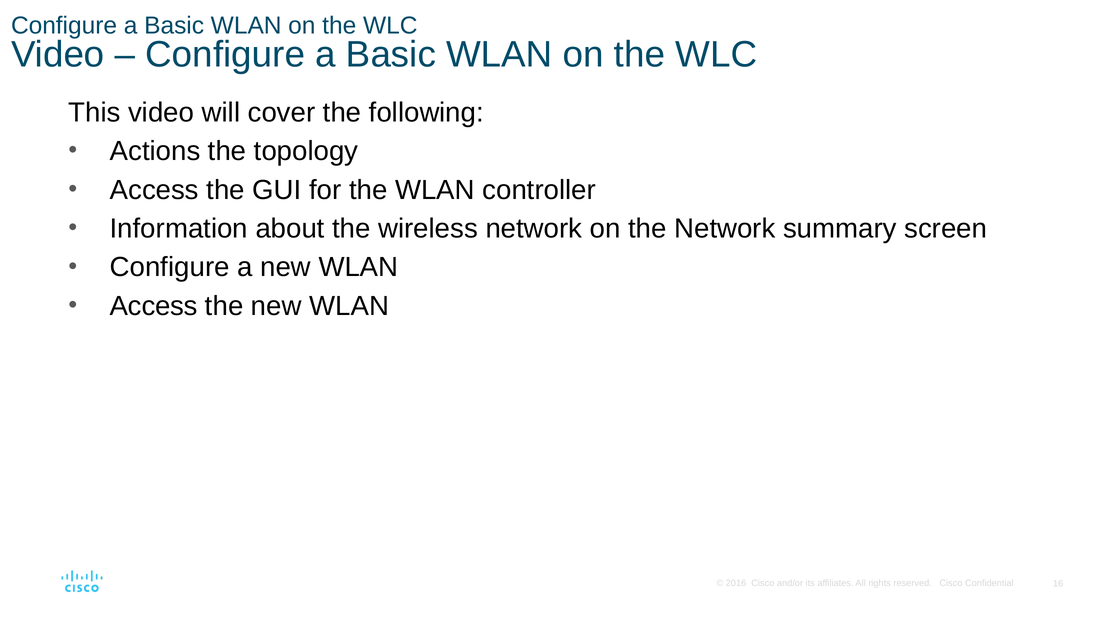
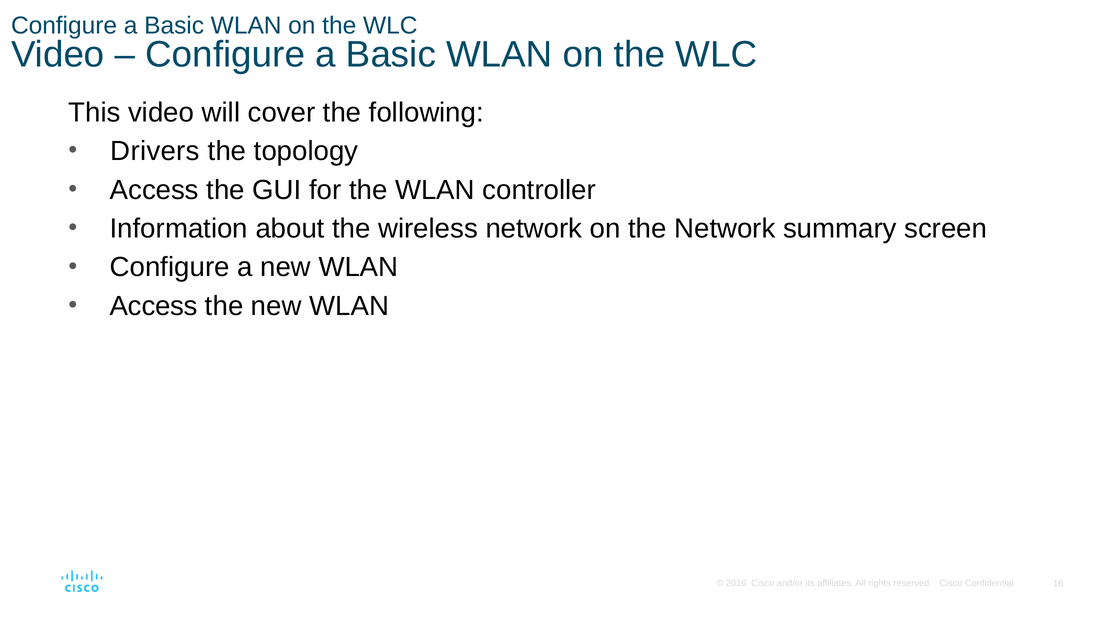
Actions: Actions -> Drivers (155, 151)
